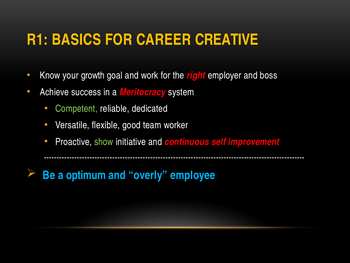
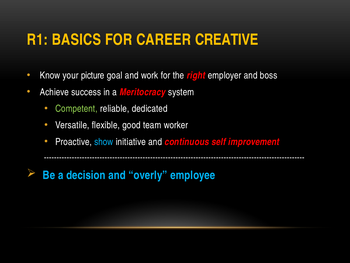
growth: growth -> picture (93, 75)
show colour: light green -> light blue (104, 142)
optimum: optimum -> decision (86, 175)
